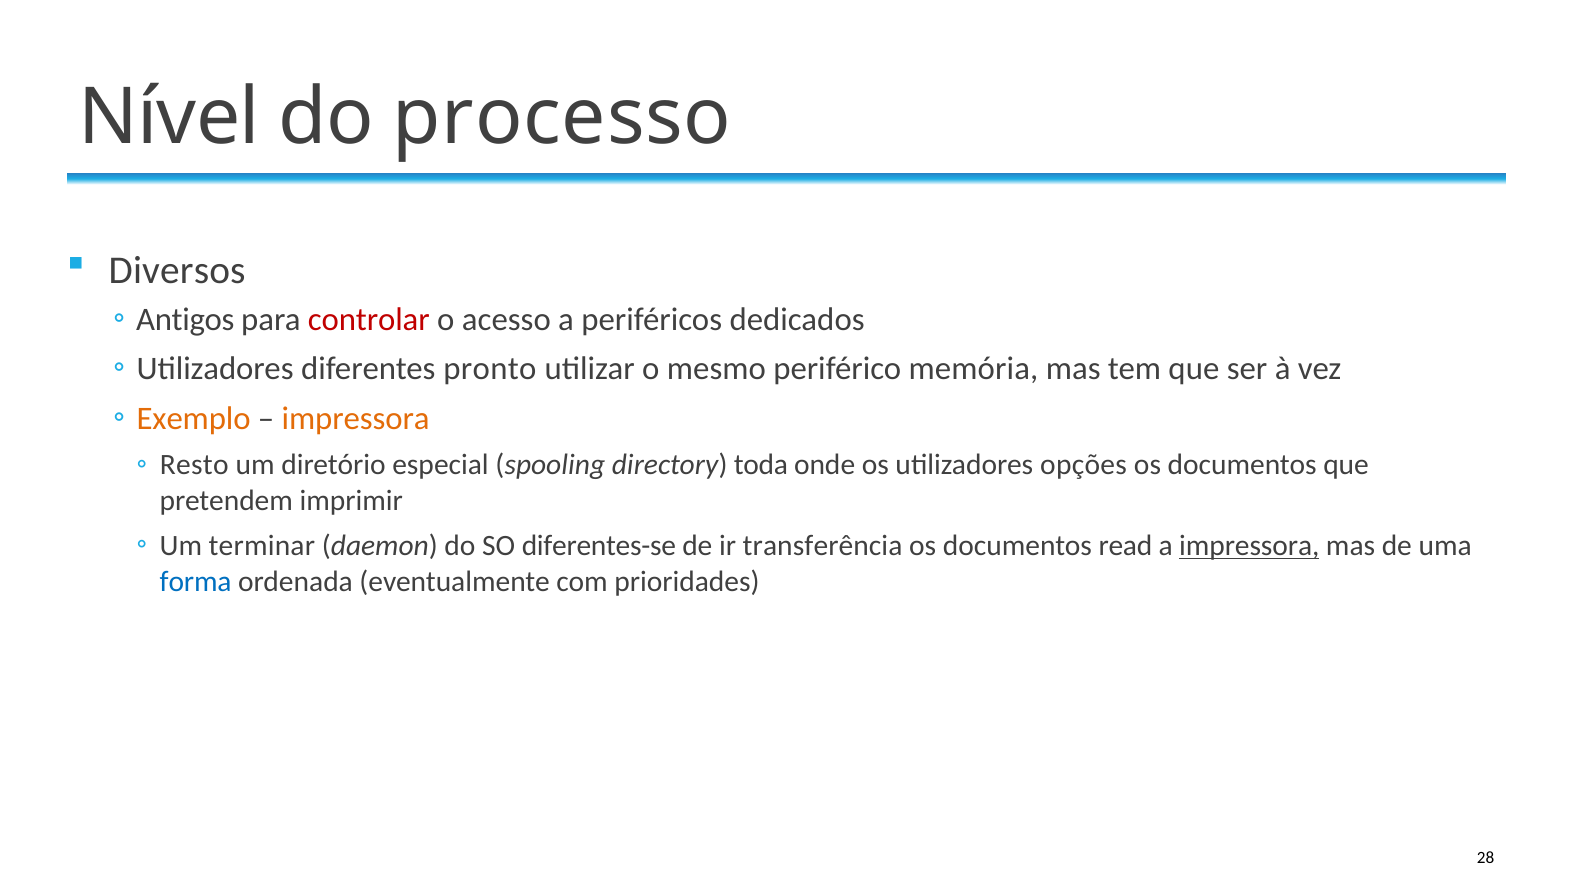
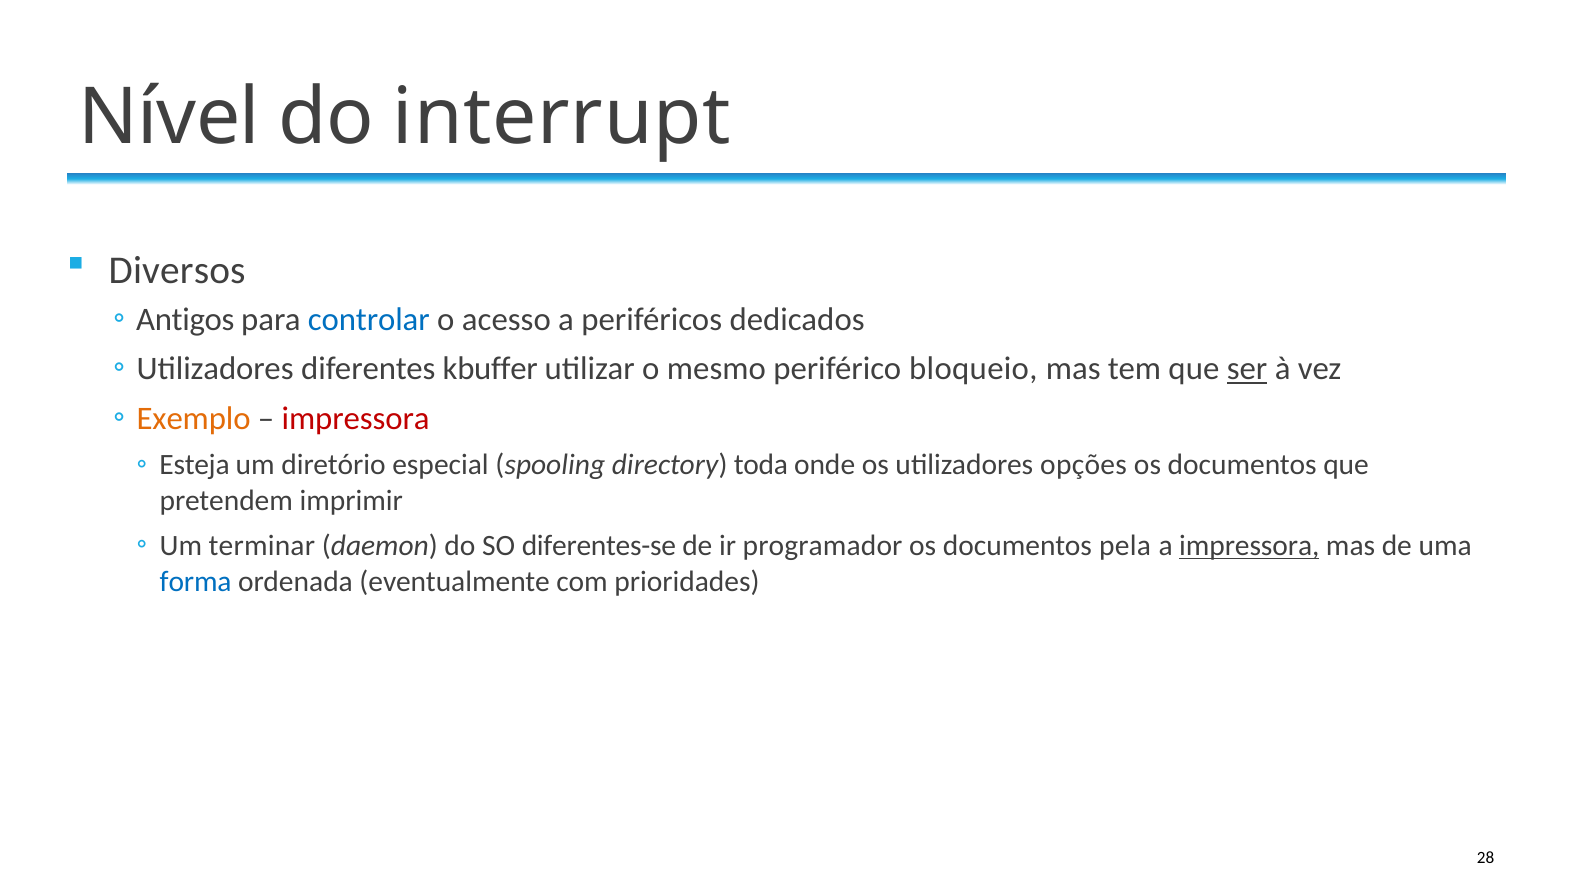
processo: processo -> interrupt (562, 118)
controlar colour: red -> blue (369, 320)
pronto: pronto -> kbuffer (490, 369)
memória: memória -> bloqueio (973, 369)
ser underline: none -> present (1247, 369)
impressora colour: orange -> red (356, 418)
Resto: Resto -> Esteja (195, 465)
transferência: transferência -> programador (823, 546)
read: read -> pela (1125, 546)
